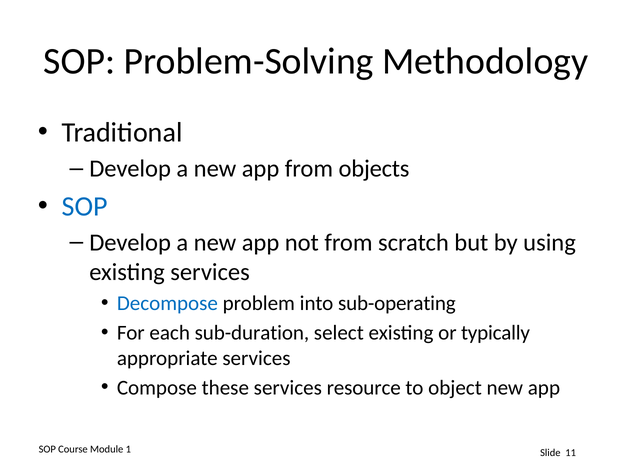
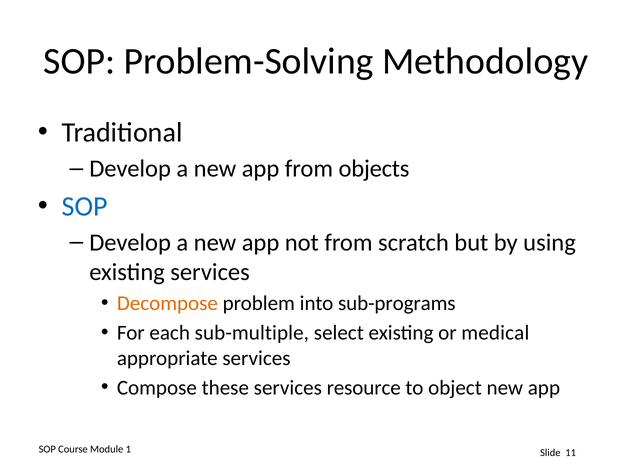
Decompose colour: blue -> orange (167, 303)
sub-operating: sub-operating -> sub-programs (397, 303)
sub-duration: sub-duration -> sub-multiple (252, 333)
typically: typically -> medical (495, 333)
